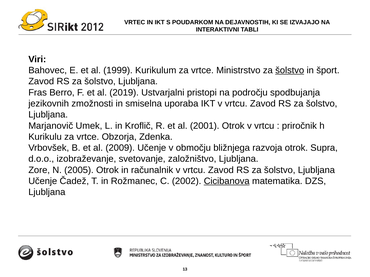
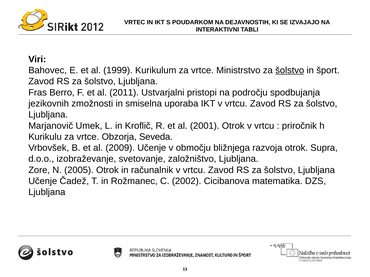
2019: 2019 -> 2011 (124, 93)
Zdenka: Zdenka -> Seveda (156, 137)
Cicibanova underline: present -> none (227, 181)
